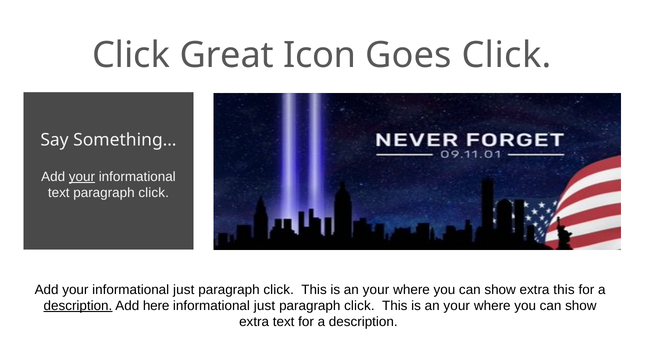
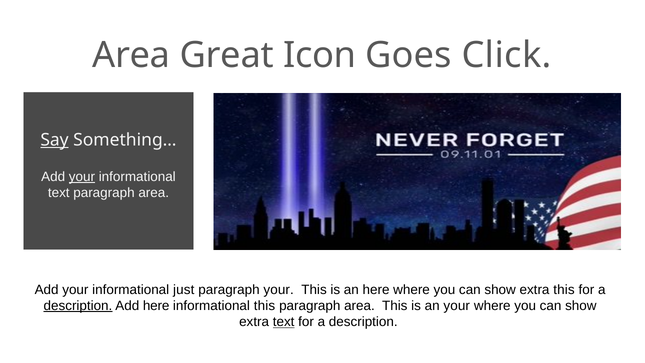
Click: Click -> Area (131, 55)
Say underline: none -> present (55, 140)
text paragraph click: click -> area (154, 193)
click: click -> your (279, 290)
your: your -> here (376, 290)
just: just -> this (264, 306)
click: click -> area (359, 306)
text underline: none -> present (284, 322)
